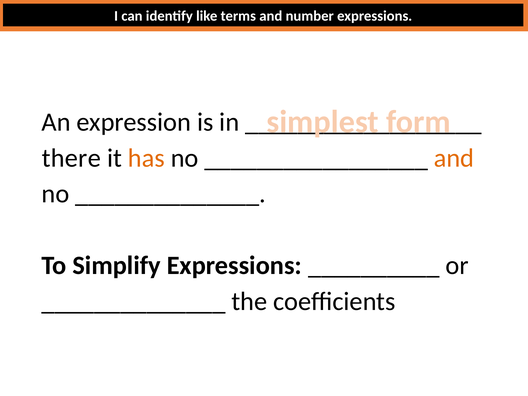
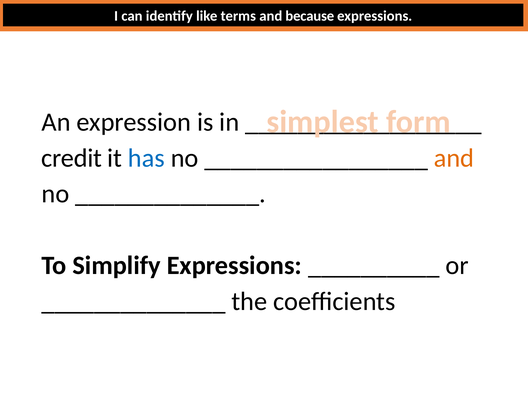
number: number -> because (310, 16)
there: there -> credit (72, 158)
has colour: orange -> blue (146, 158)
